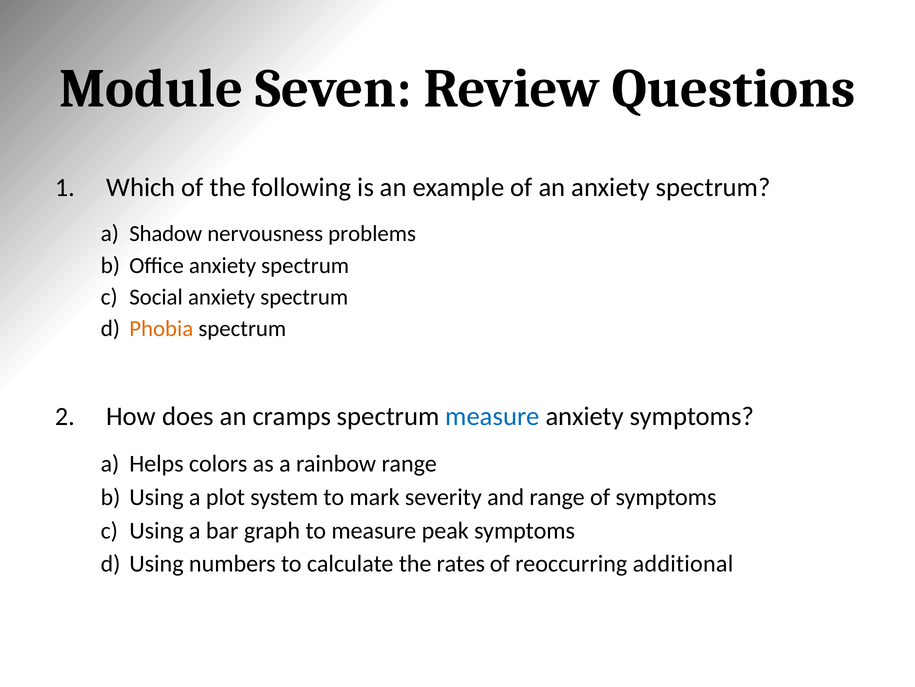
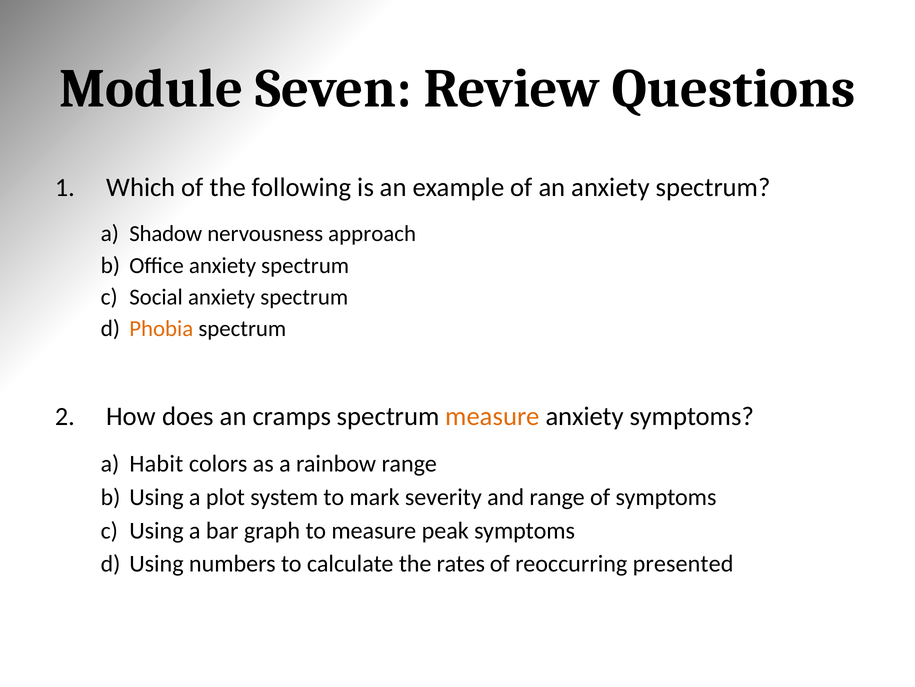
problems: problems -> approach (372, 234)
measure colour: blue -> orange (493, 416)
Helps: Helps -> Habit (156, 463)
additional: additional -> presented (683, 563)
